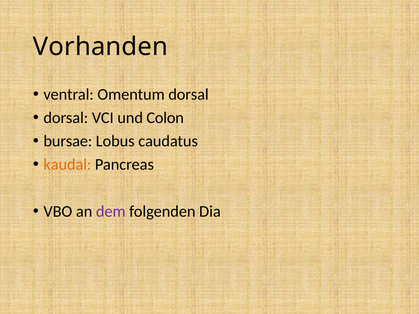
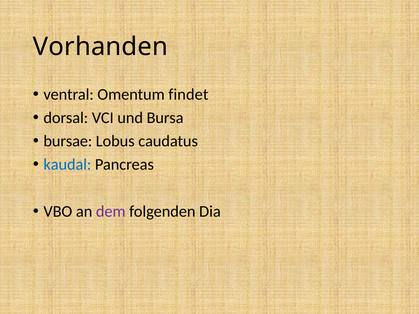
Omentum dorsal: dorsal -> findet (188, 94)
Colon: Colon -> Bursa (165, 118)
kaudal colour: orange -> blue (67, 165)
